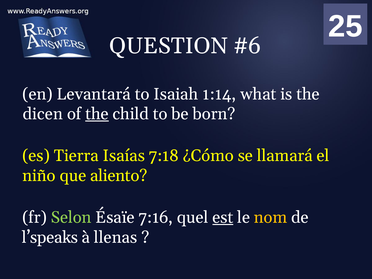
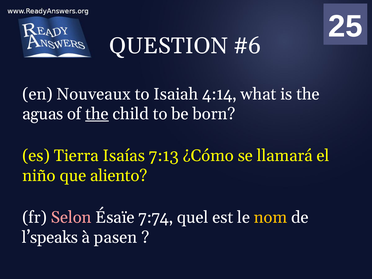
Levantará: Levantará -> Nouveaux (94, 94)
1:14: 1:14 -> 4:14 (219, 94)
dicen: dicen -> aguas (43, 114)
7:18: 7:18 -> 7:13 (164, 156)
Selon colour: light green -> pink (71, 218)
7:16: 7:16 -> 7:74 (156, 218)
est underline: present -> none (223, 218)
llenas: llenas -> pasen (116, 237)
